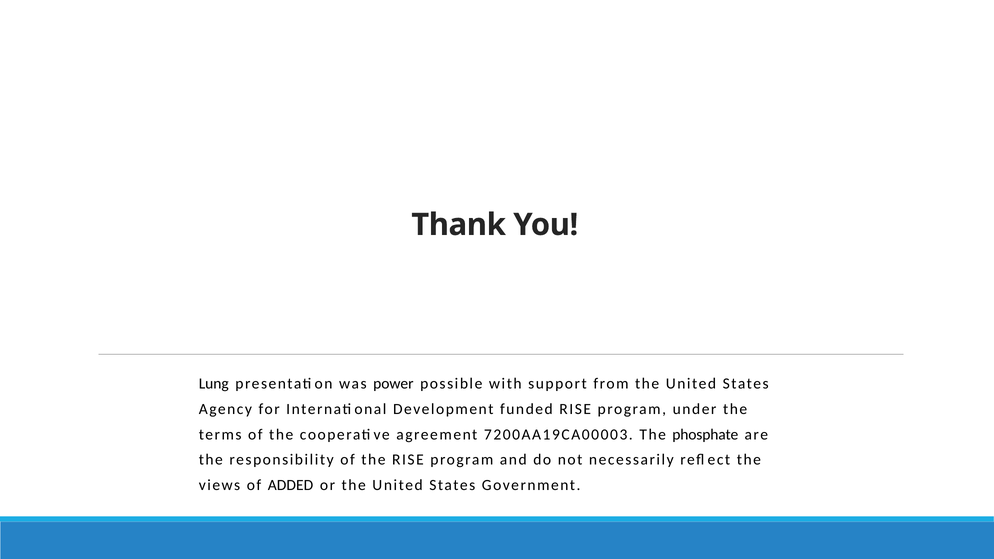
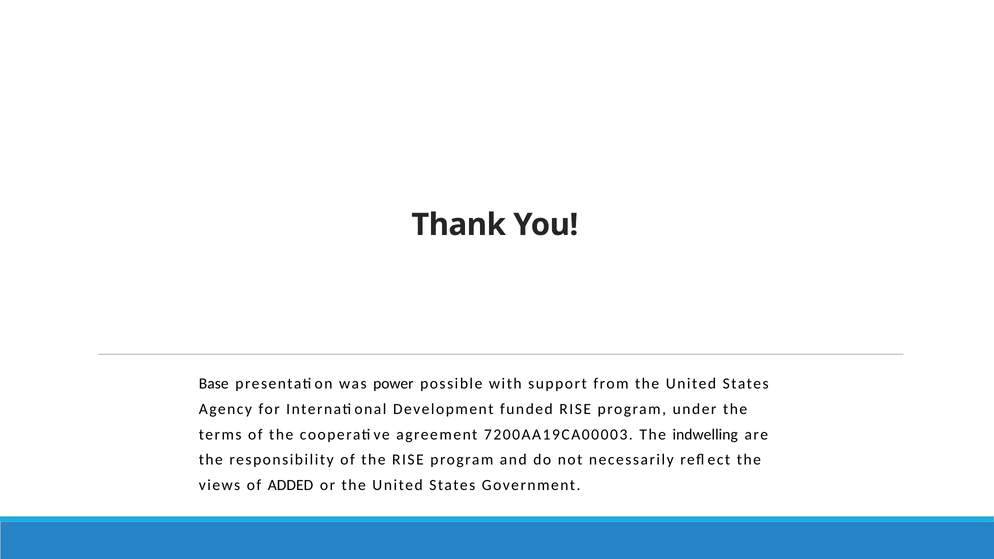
Lung: Lung -> Base (214, 384)
phosphate: phosphate -> indwelling (705, 435)
